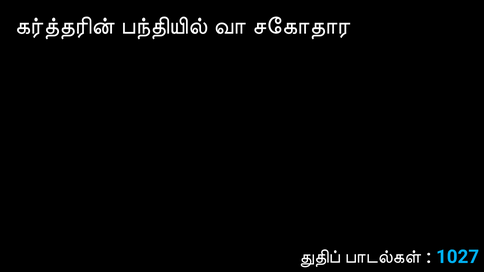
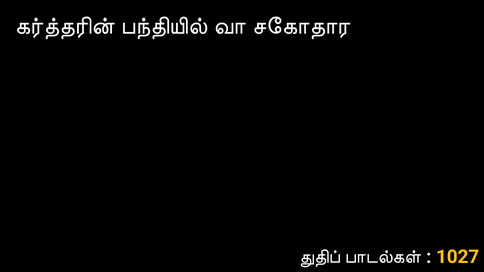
1027 colour: light blue -> yellow (458, 257)
